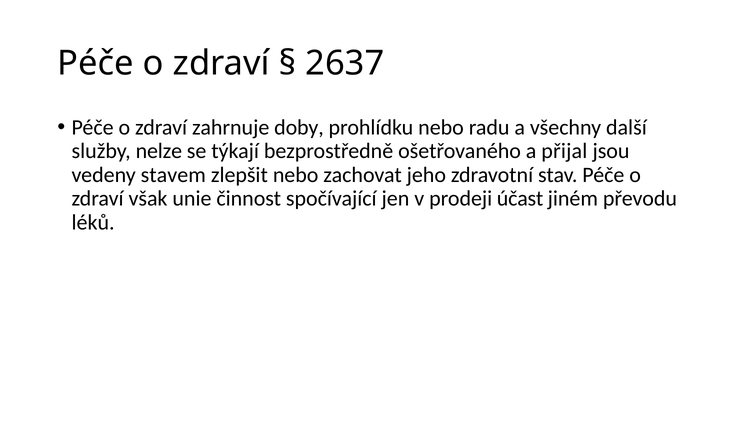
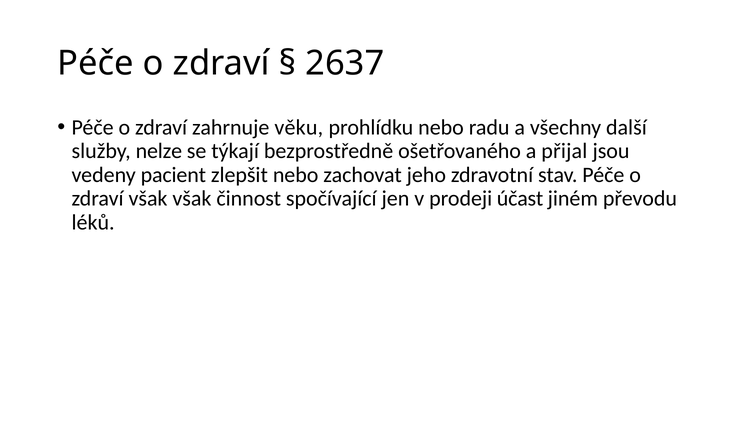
doby: doby -> věku (299, 127)
stavem: stavem -> pacient (173, 175)
však unie: unie -> však (192, 199)
